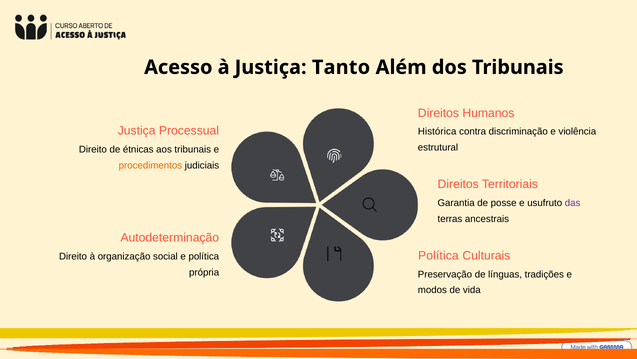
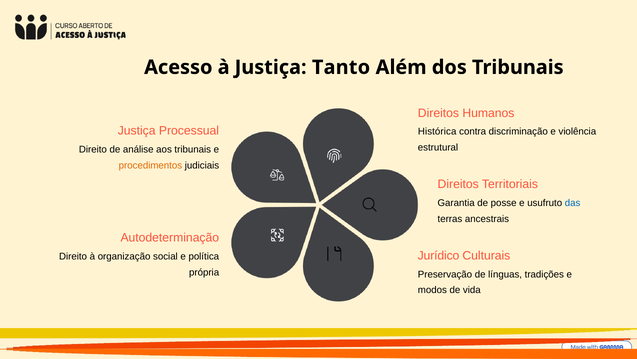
étnicas: étnicas -> análise (138, 149)
das colour: purple -> blue (573, 203)
Política: Política -> Jurídico (439, 255)
